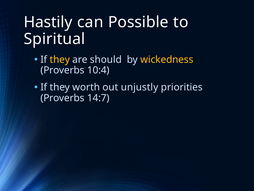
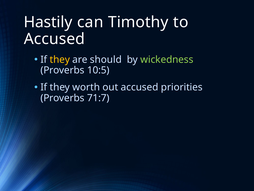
Possible: Possible -> Timothy (138, 22)
Spiritual: Spiritual -> Accused (54, 39)
wickedness colour: yellow -> light green (167, 59)
10:4: 10:4 -> 10:5 (98, 70)
out unjustly: unjustly -> accused (140, 87)
14:7: 14:7 -> 71:7 (98, 98)
